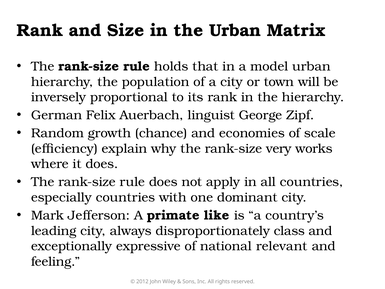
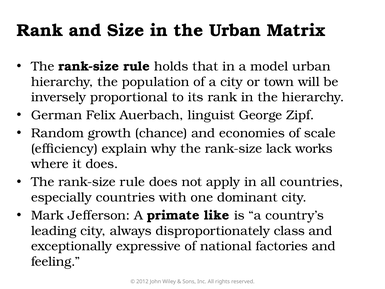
very: very -> lack (279, 148)
relevant: relevant -> factories (282, 246)
